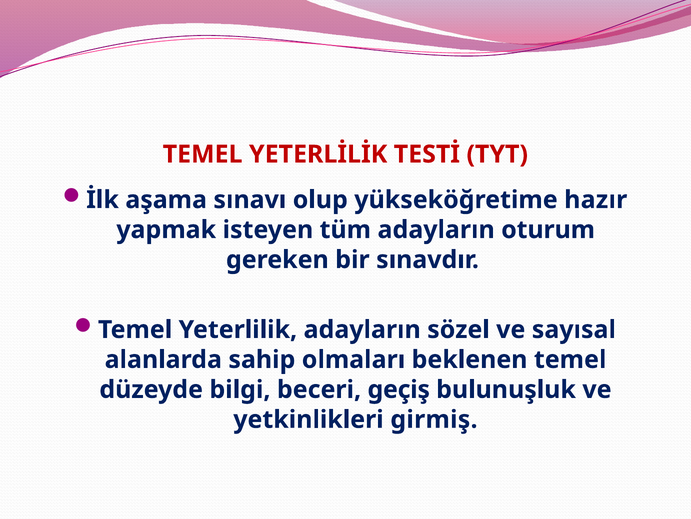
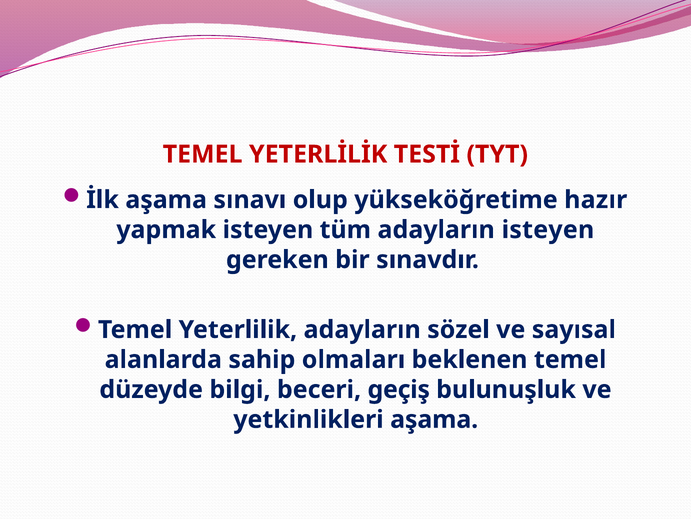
adayların oturum: oturum -> isteyen (548, 230)
yetkinlikleri girmiş: girmiş -> aşama (434, 419)
